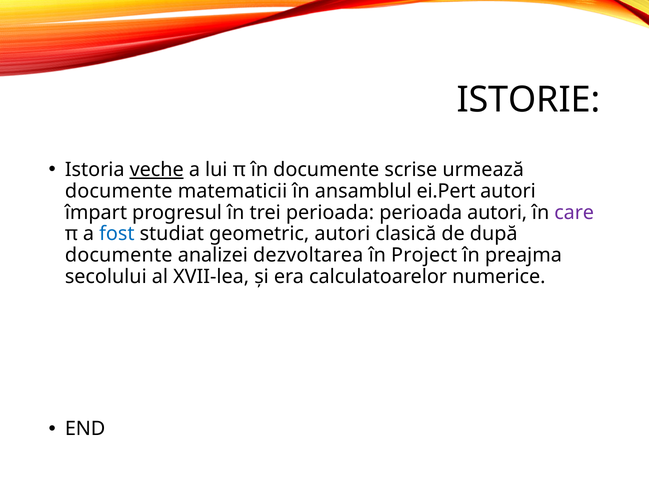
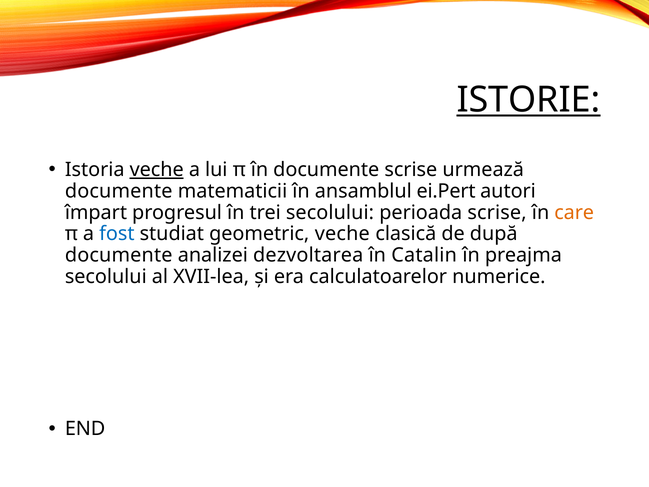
ISTORIE underline: none -> present (529, 100)
trei perioada: perioada -> secolului (330, 212)
perioada autori: autori -> scrise (497, 212)
care colour: purple -> orange (574, 212)
geometric autori: autori -> veche (342, 234)
Project: Project -> Catalin (424, 255)
